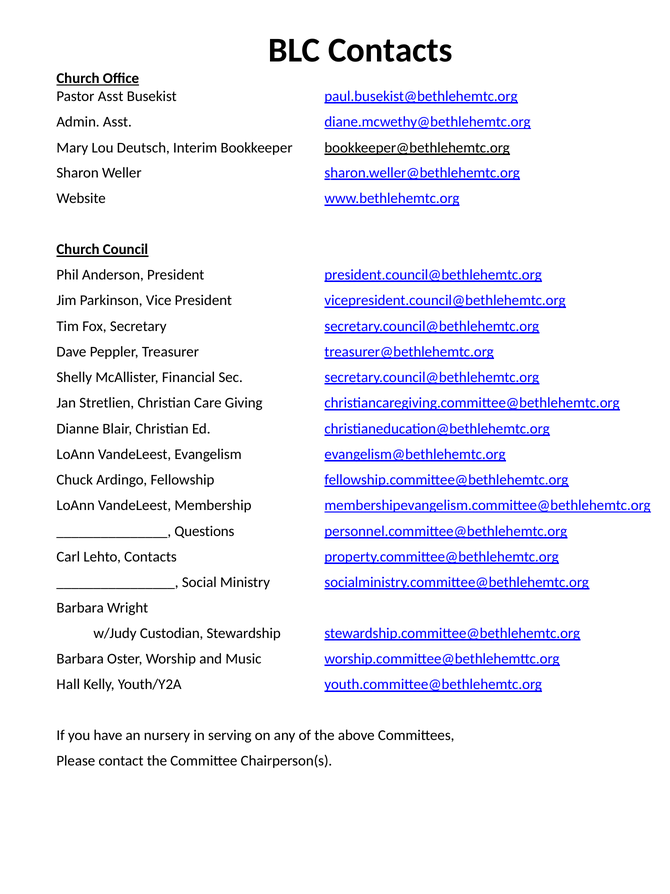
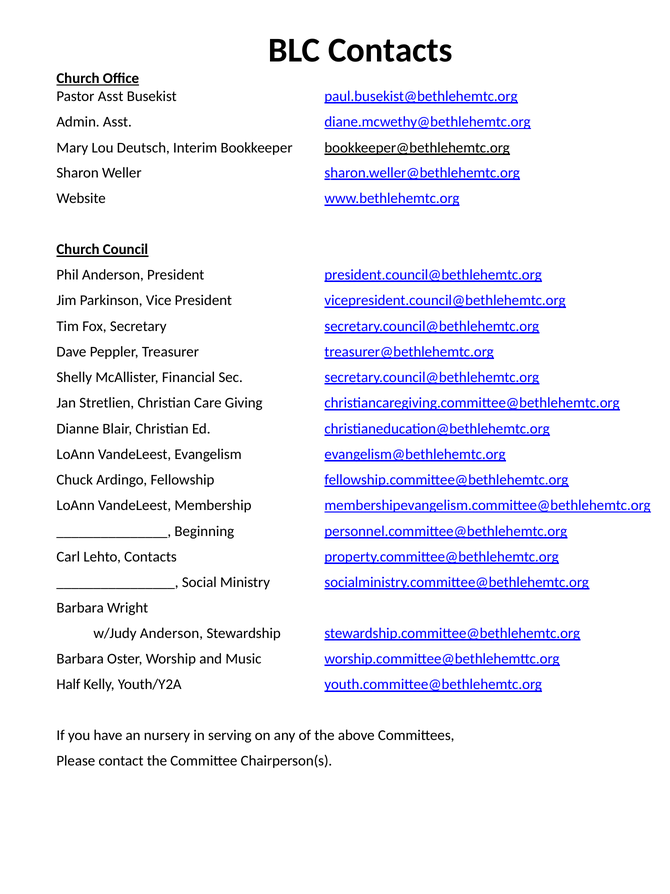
Questions: Questions -> Beginning (204, 531)
w/Judy Custodian: Custodian -> Anderson (172, 633)
Hall: Hall -> Half (68, 684)
